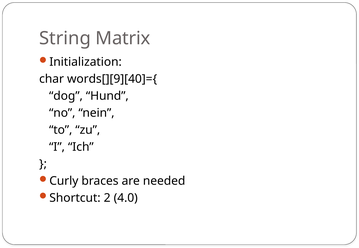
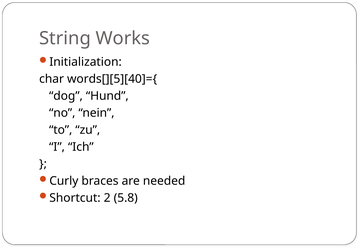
Matrix: Matrix -> Works (123, 38)
words[][9][40]={: words[][9][40]={ -> words[][5][40]={ (112, 79)
4.0: 4.0 -> 5.8 (126, 198)
